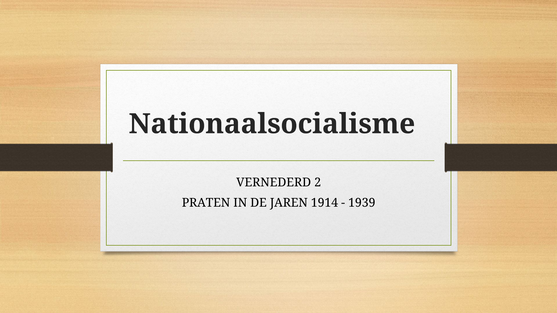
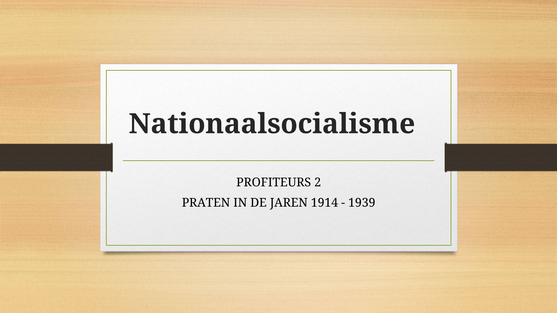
VERNEDERD: VERNEDERD -> PROFITEURS (274, 183)
